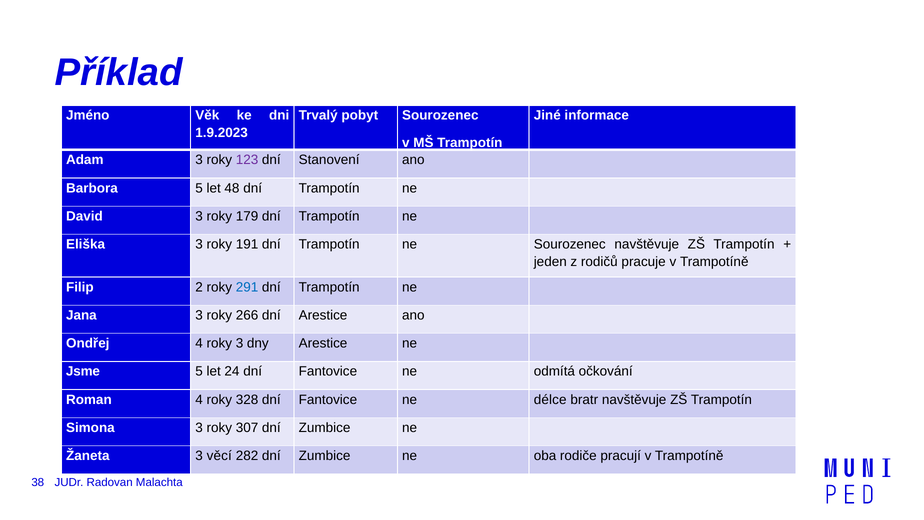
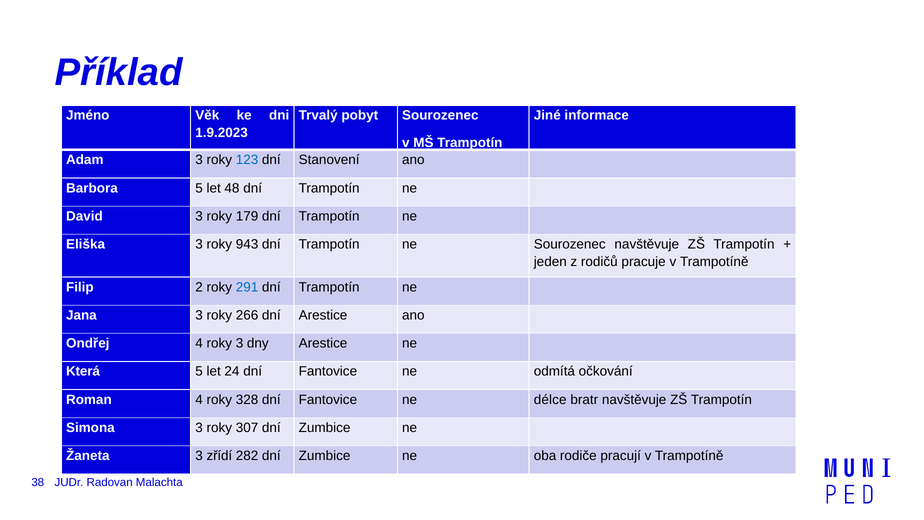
123 colour: purple -> blue (247, 160)
191: 191 -> 943 (247, 244)
Jsme: Jsme -> Která (83, 371)
věcí: věcí -> zřídí (219, 456)
